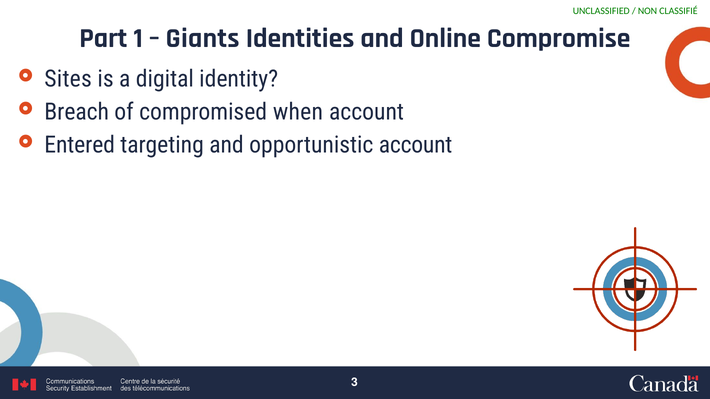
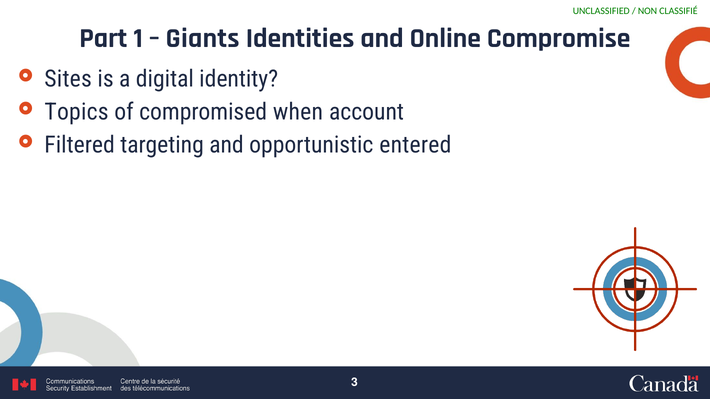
Breach: Breach -> Topics (77, 112)
Entered: Entered -> Filtered (80, 145)
opportunistic account: account -> entered (415, 145)
